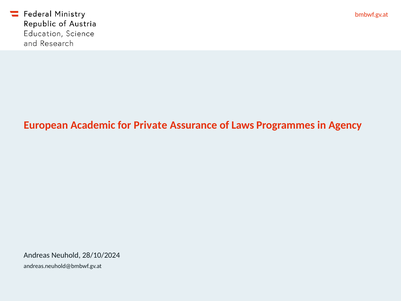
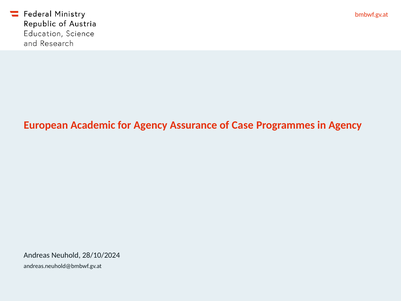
for Private: Private -> Agency (150, 125)
Laws: Laws -> Case (243, 125)
